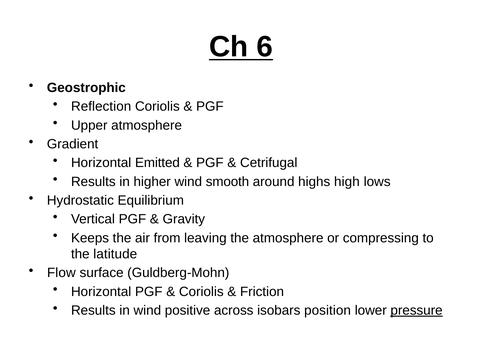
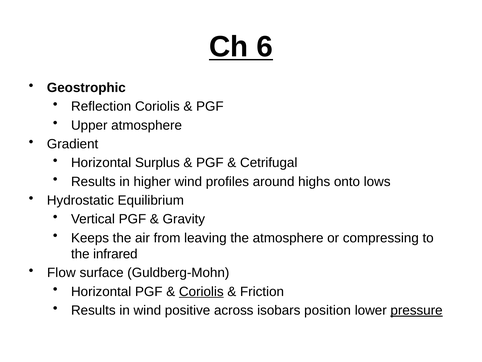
Emitted: Emitted -> Surplus (157, 163)
smooth: smooth -> profiles (227, 181)
high: high -> onto (347, 181)
latitude: latitude -> infrared (115, 254)
Coriolis underline: none -> present (201, 291)
